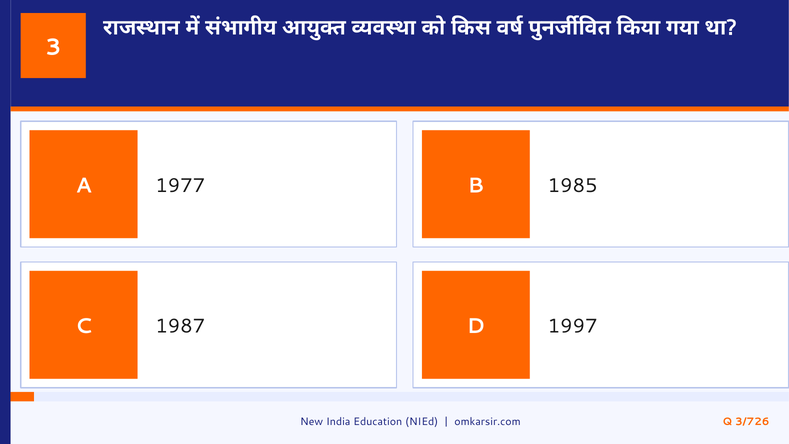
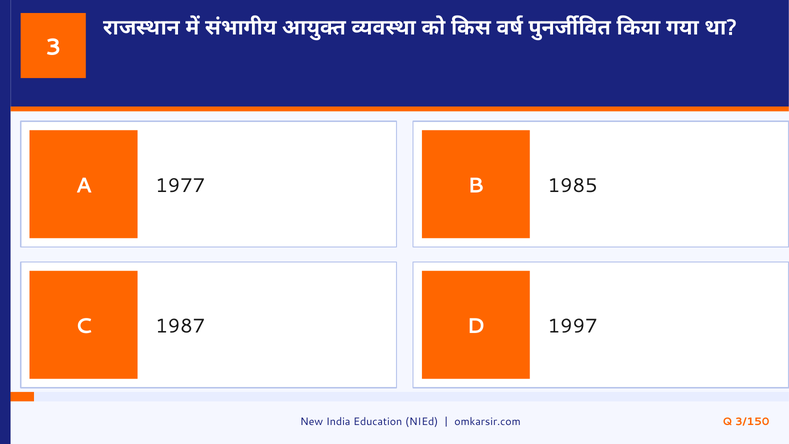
3/726: 3/726 -> 3/150 (752, 421)
